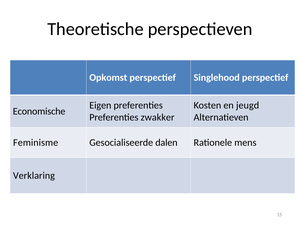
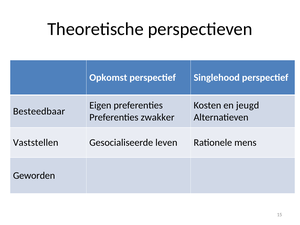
Economische: Economische -> Besteedbaar (39, 111)
Feminisme: Feminisme -> Vaststellen (36, 143)
dalen: dalen -> leven (166, 143)
Verklaring: Verklaring -> Geworden (34, 176)
